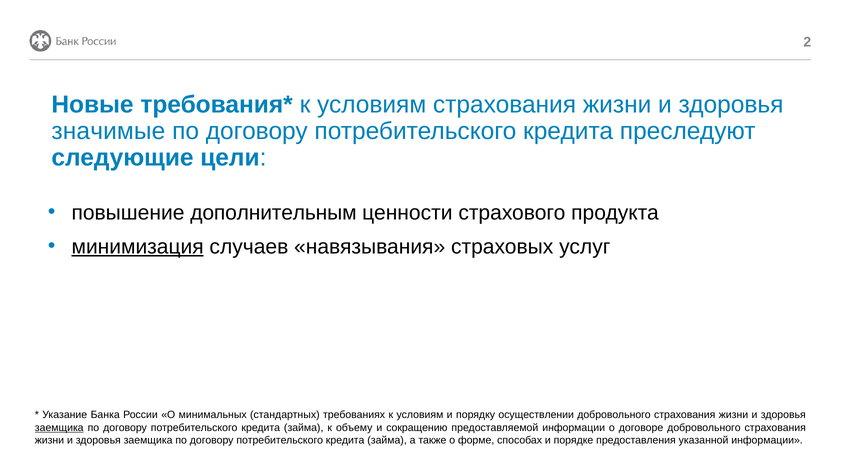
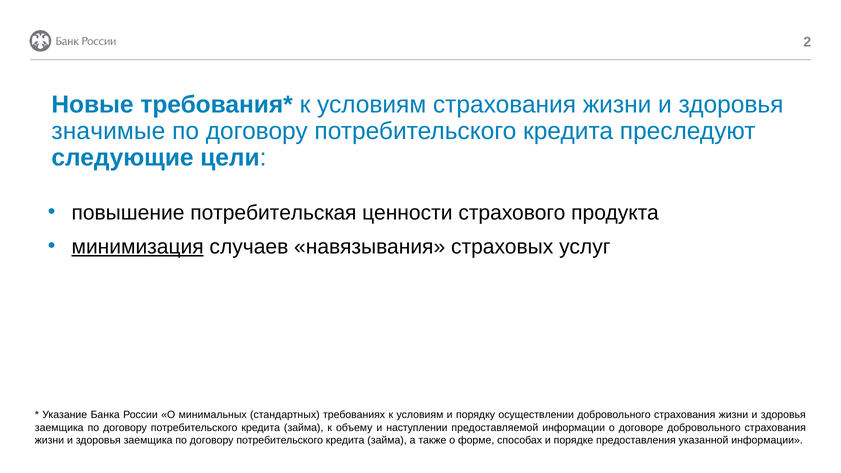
дополнительным: дополнительным -> потребительская (273, 213)
заемщика underline: present -> none (59, 428)
сокращению: сокращению -> наступлении (417, 428)
